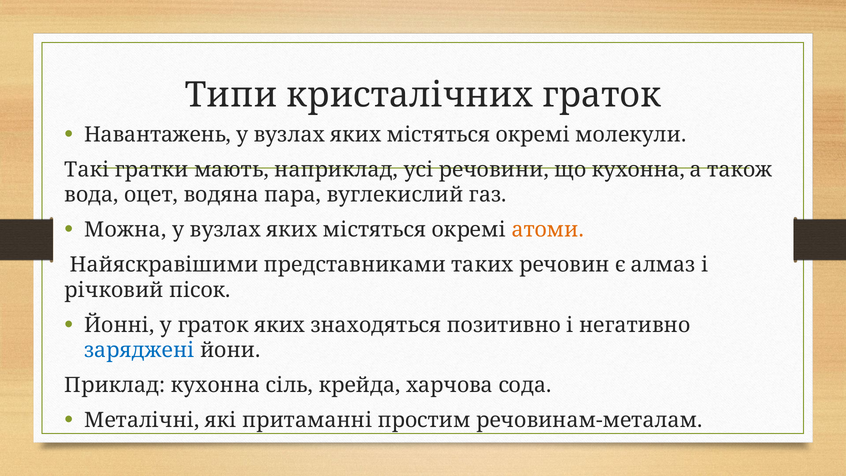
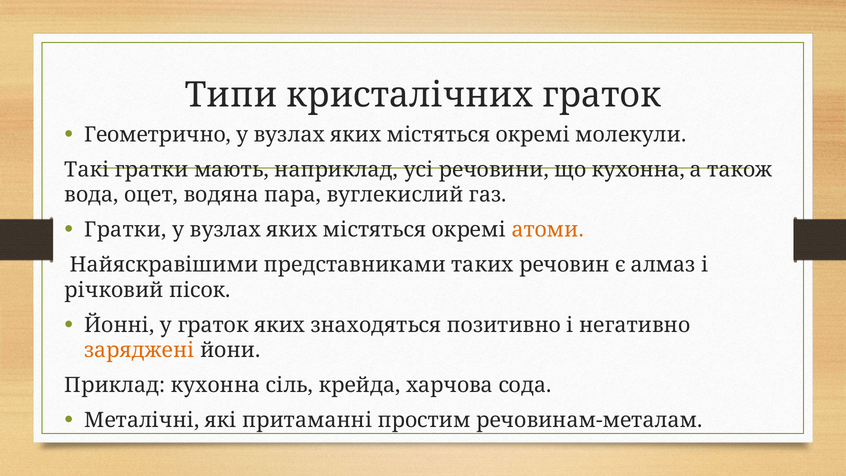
Навантажень: Навантажень -> Геометрично (158, 135)
Можна: Можна -> Гратки (125, 230)
заряджені colour: blue -> orange (139, 350)
